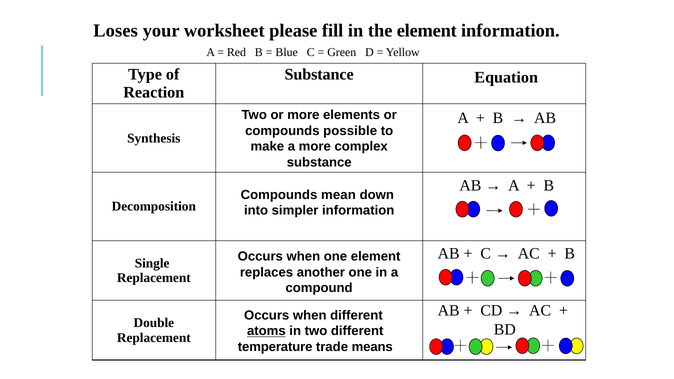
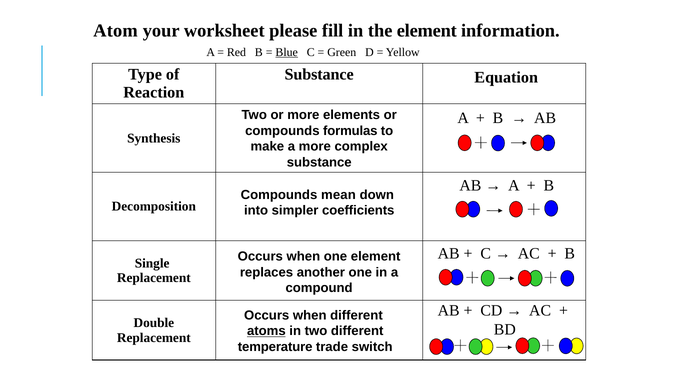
Loses: Loses -> Atom (116, 31)
Blue underline: none -> present (287, 52)
possible: possible -> formulas (350, 131)
simpler information: information -> coefficients (358, 211)
means: means -> switch (372, 347)
